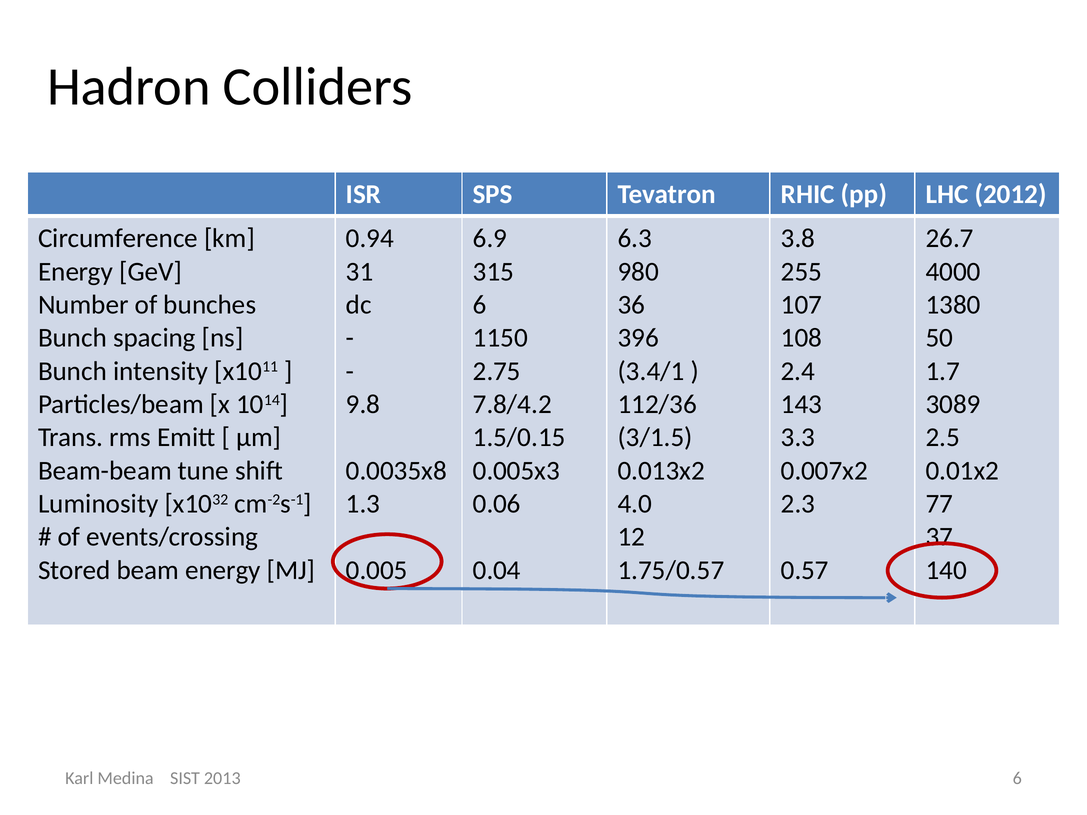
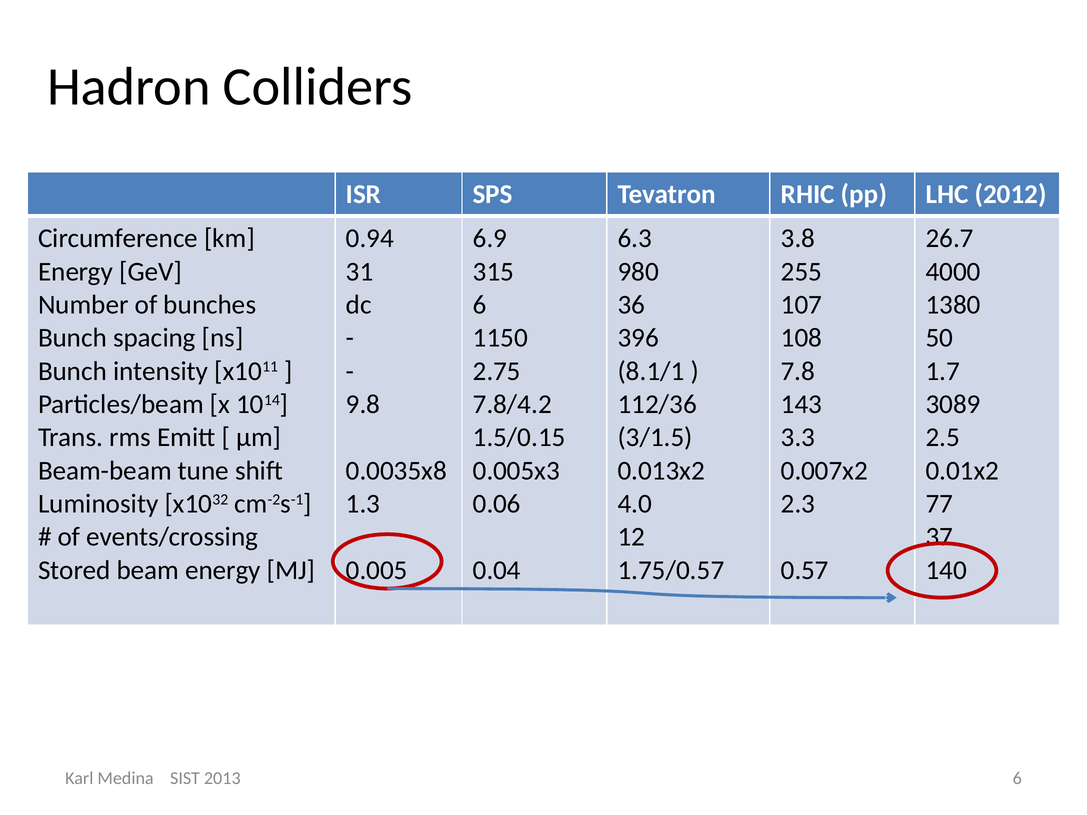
3.4/1: 3.4/1 -> 8.1/1 (651, 371)
2.4: 2.4 -> 7.8 (798, 371)
